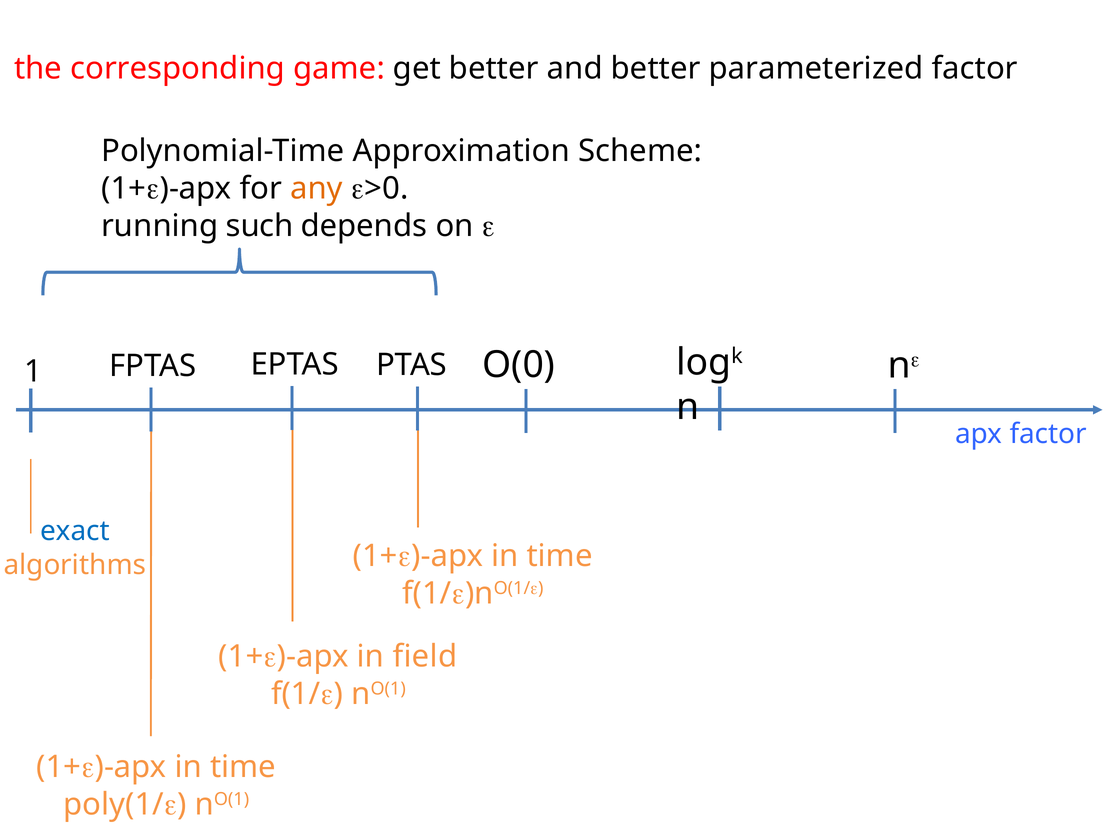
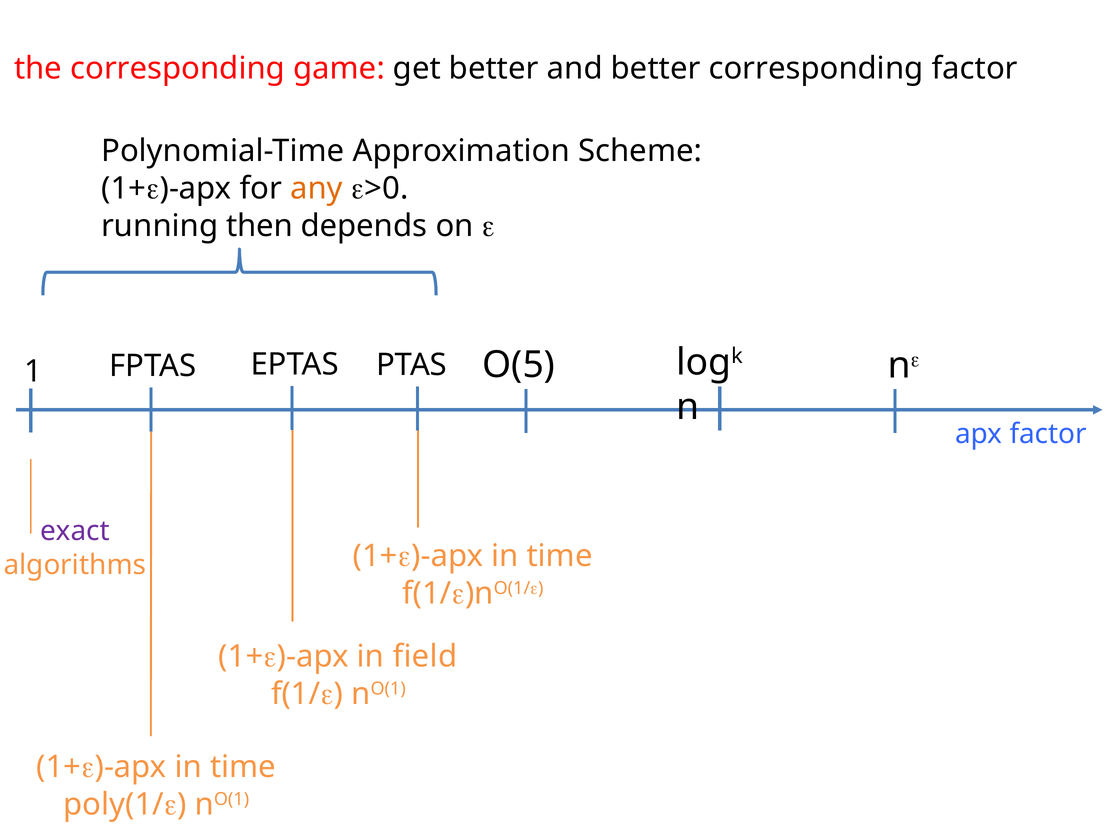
better parameterized: parameterized -> corresponding (816, 69)
such: such -> then (260, 226)
O(0: O(0 -> O(5 (519, 365)
exact colour: blue -> purple (75, 531)
